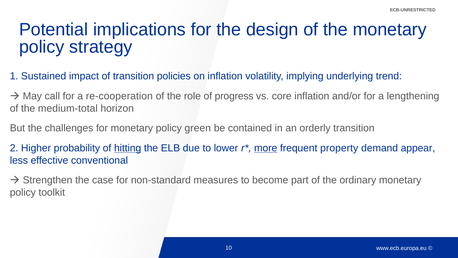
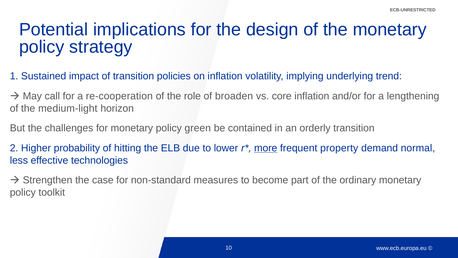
progress: progress -> broaden (234, 96)
medium-total: medium-total -> medium-light (68, 108)
hitting underline: present -> none (128, 148)
appear: appear -> normal (418, 148)
conventional: conventional -> technologies (99, 160)
